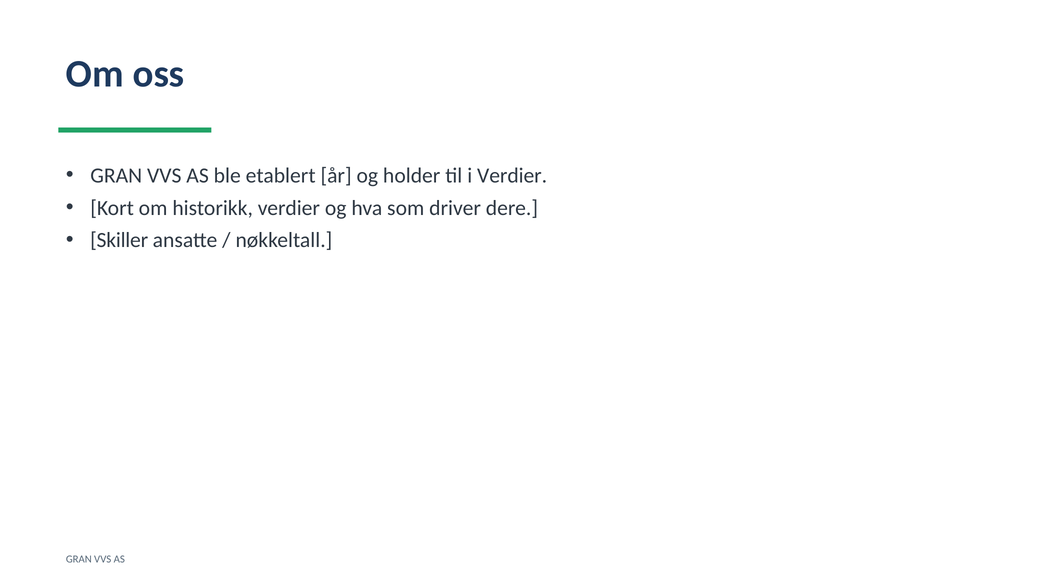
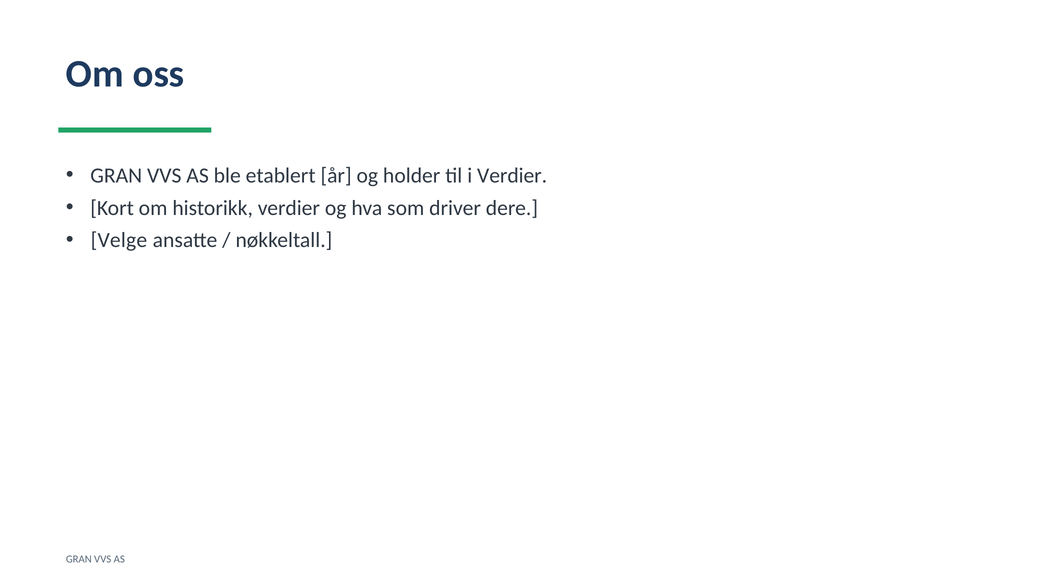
Skiller: Skiller -> Velge (119, 240)
